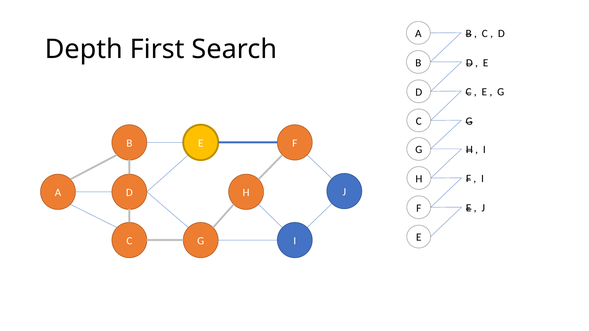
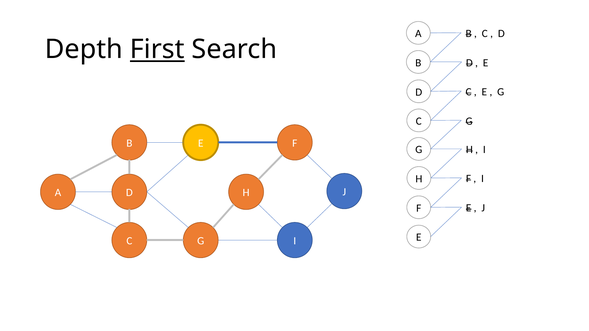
First underline: none -> present (157, 49)
